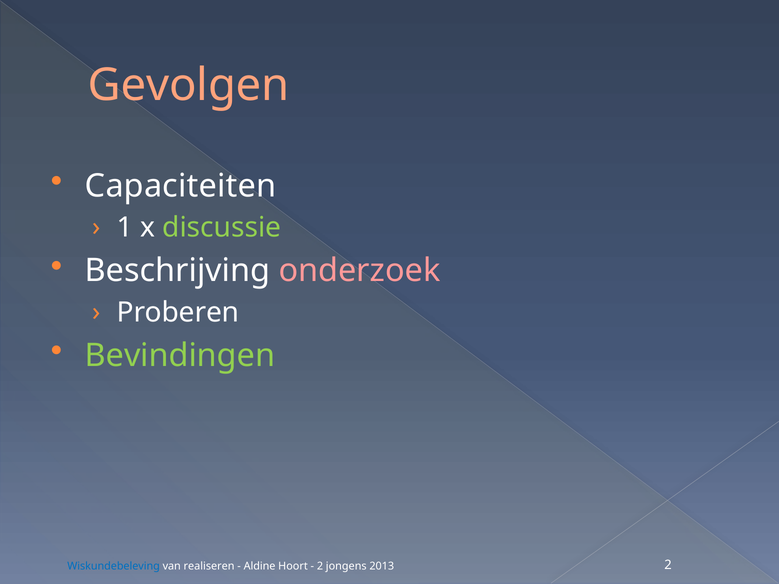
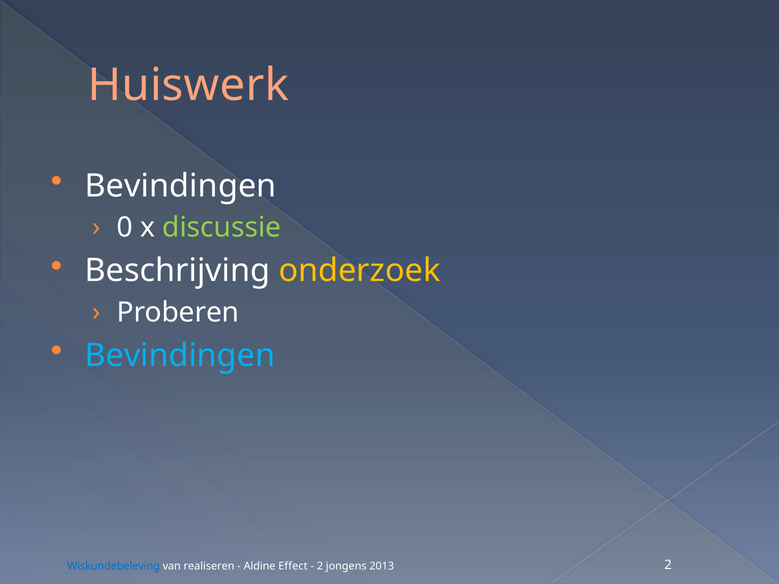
Gevolgen: Gevolgen -> Huiswerk (188, 86)
Capaciteiten: Capaciteiten -> Bevindingen (181, 186)
1: 1 -> 0 (125, 228)
onderzoek colour: pink -> yellow (359, 271)
Bevindingen colour: light green -> light blue (180, 356)
Hoort: Hoort -> Effect (293, 567)
